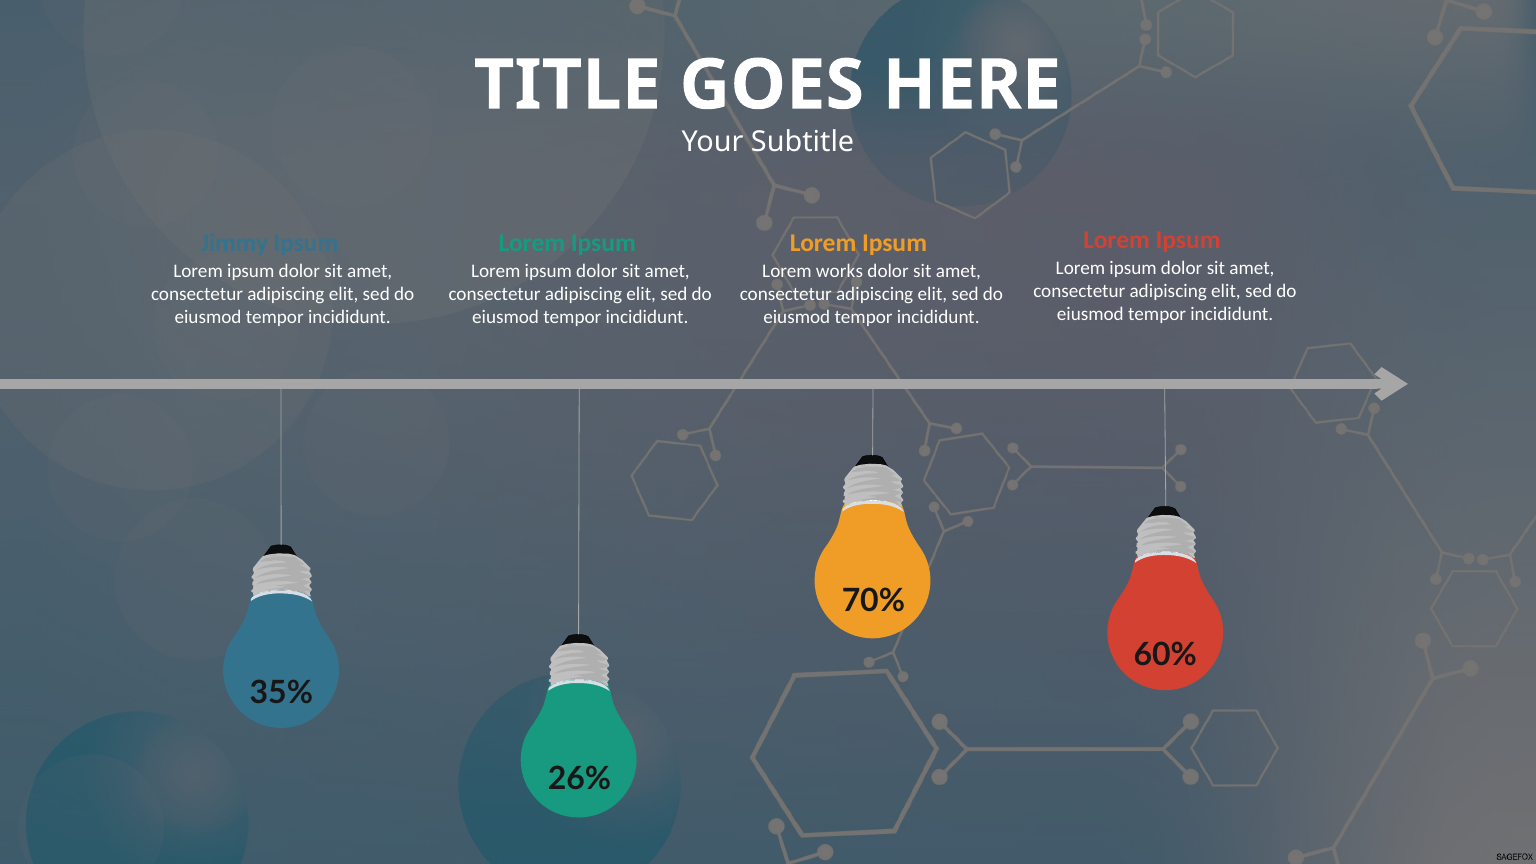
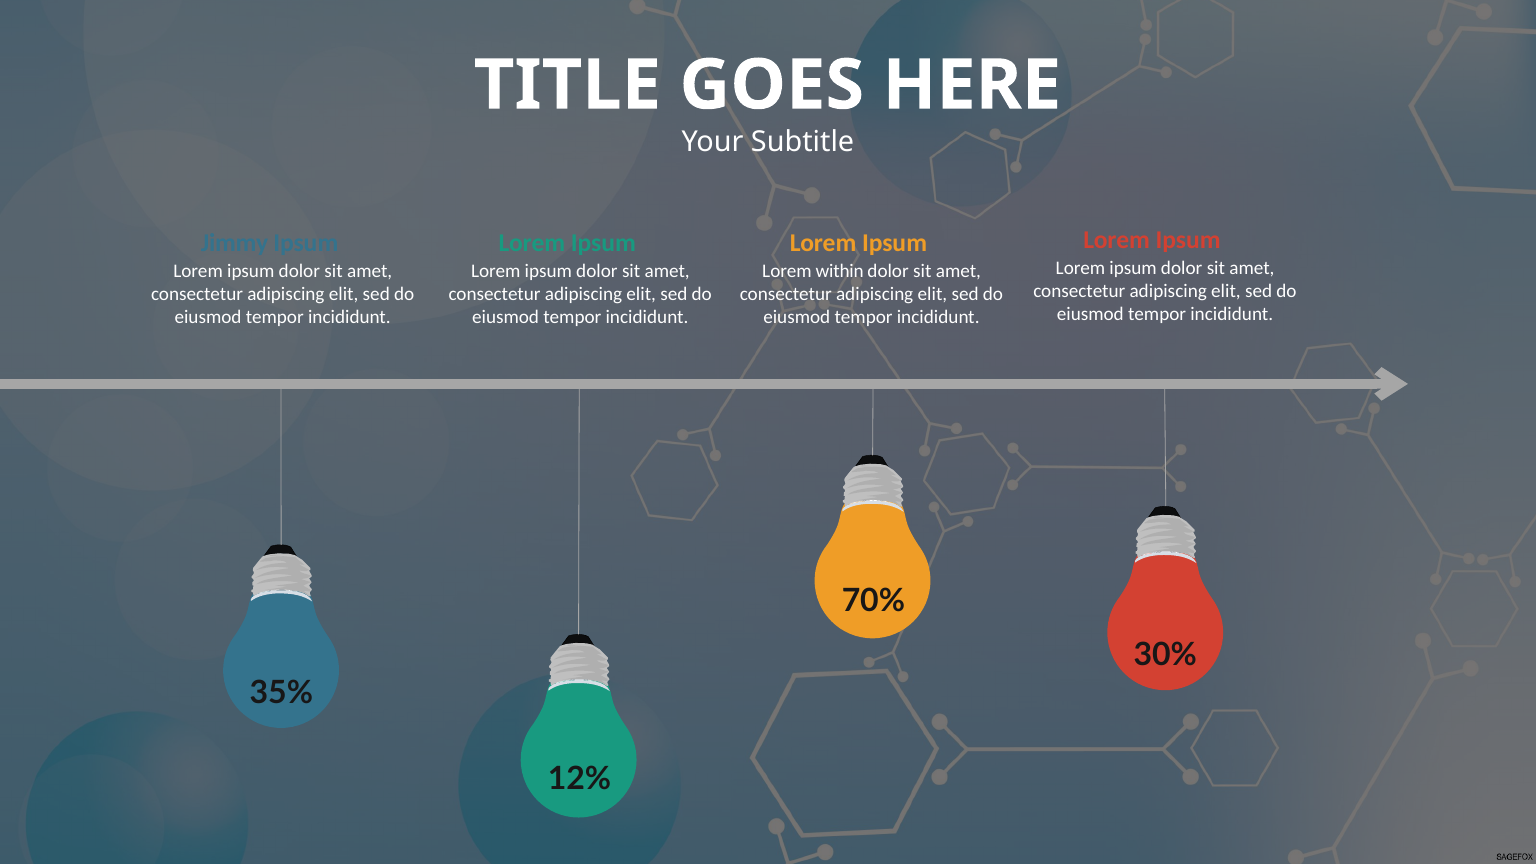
works: works -> within (840, 271)
60%: 60% -> 30% (1165, 655)
26%: 26% -> 12% (579, 779)
